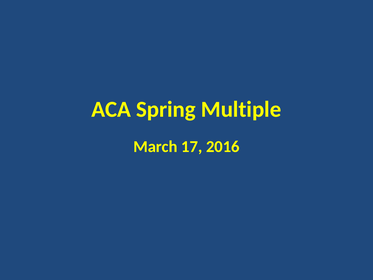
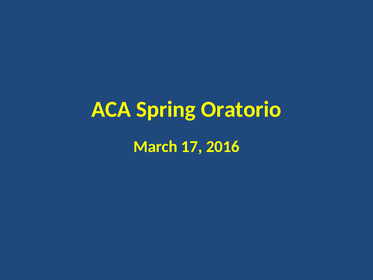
Multiple: Multiple -> Oratorio (241, 109)
